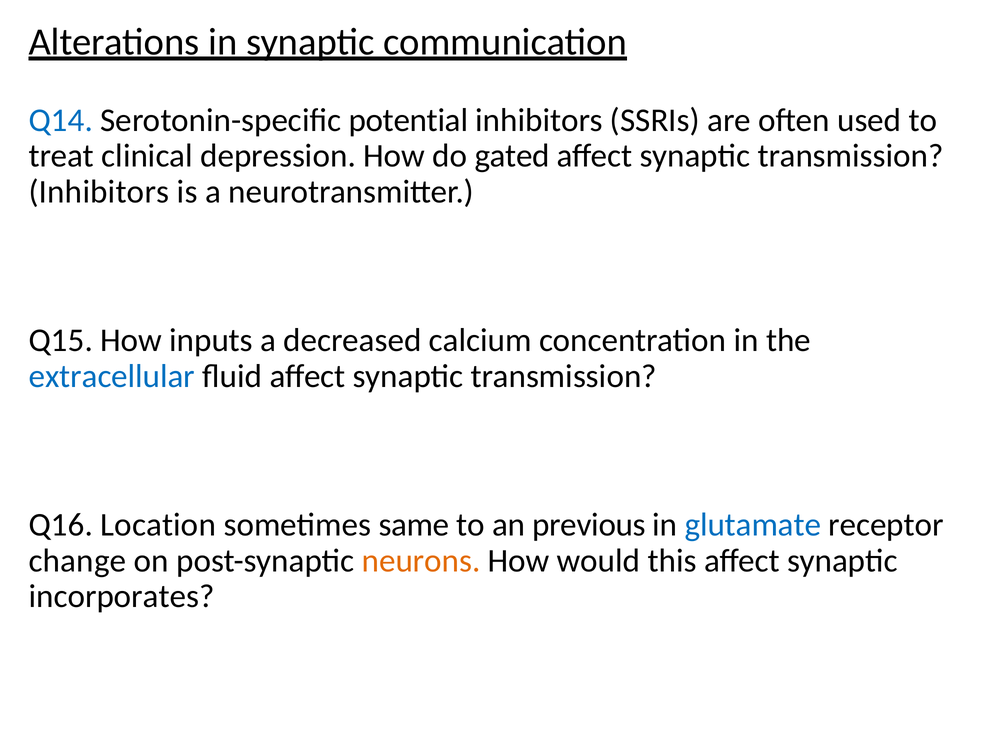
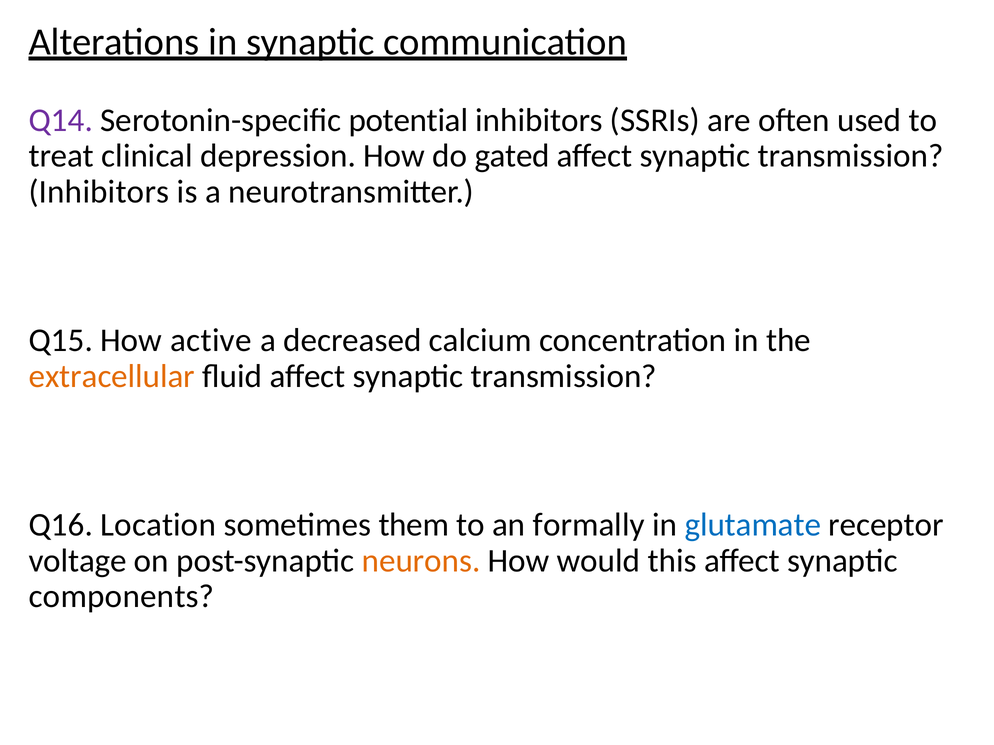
Q14 colour: blue -> purple (61, 120)
inputs: inputs -> active (211, 341)
extracellular colour: blue -> orange (112, 376)
same: same -> them (414, 525)
previous: previous -> formally (589, 525)
change: change -> voltage (78, 561)
incorporates: incorporates -> components (122, 597)
